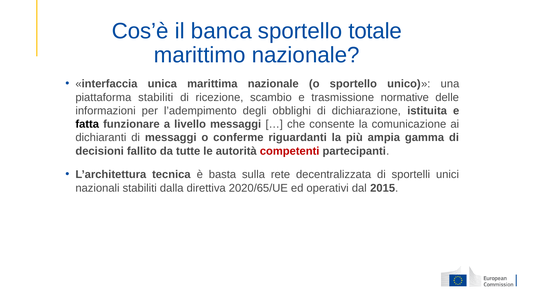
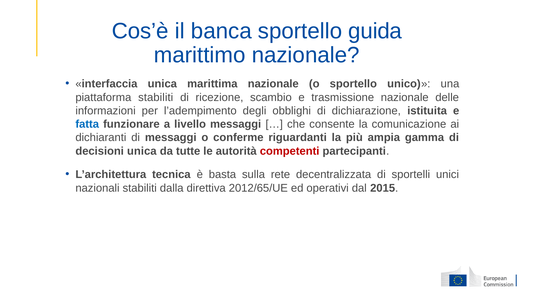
totale: totale -> guida (375, 31)
trasmissione normative: normative -> nazionale (405, 97)
fatta colour: black -> blue (87, 124)
decisioni fallito: fallito -> unica (142, 151)
2020/65/UE: 2020/65/UE -> 2012/65/UE (258, 188)
